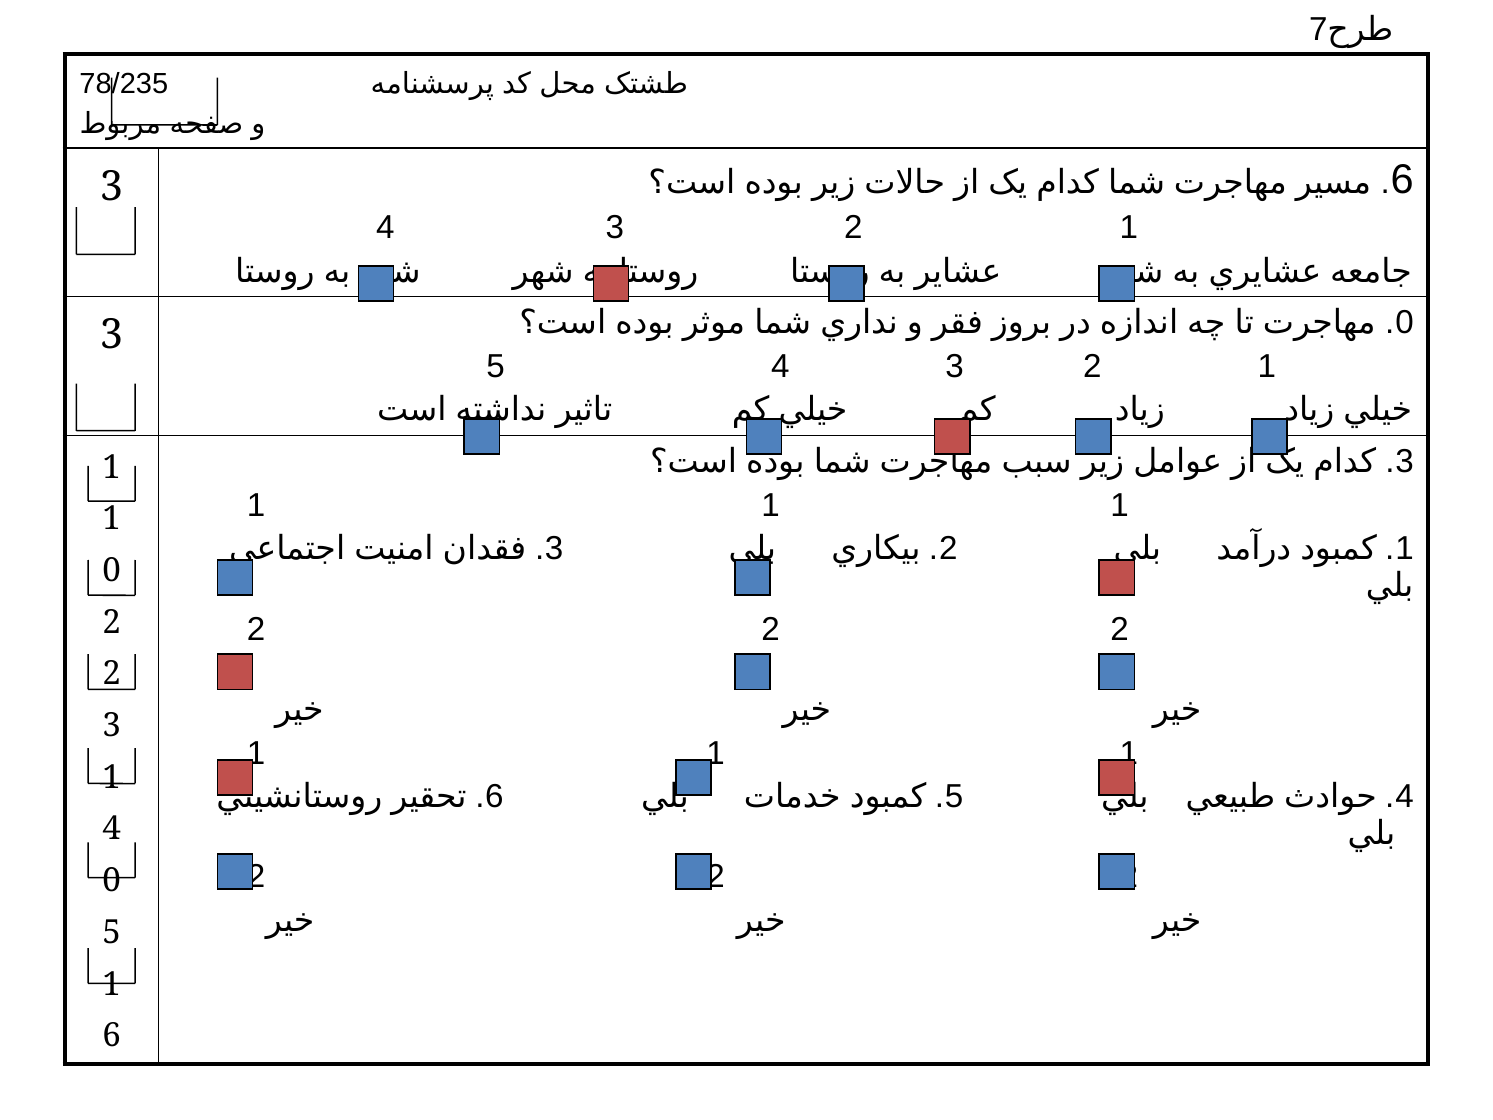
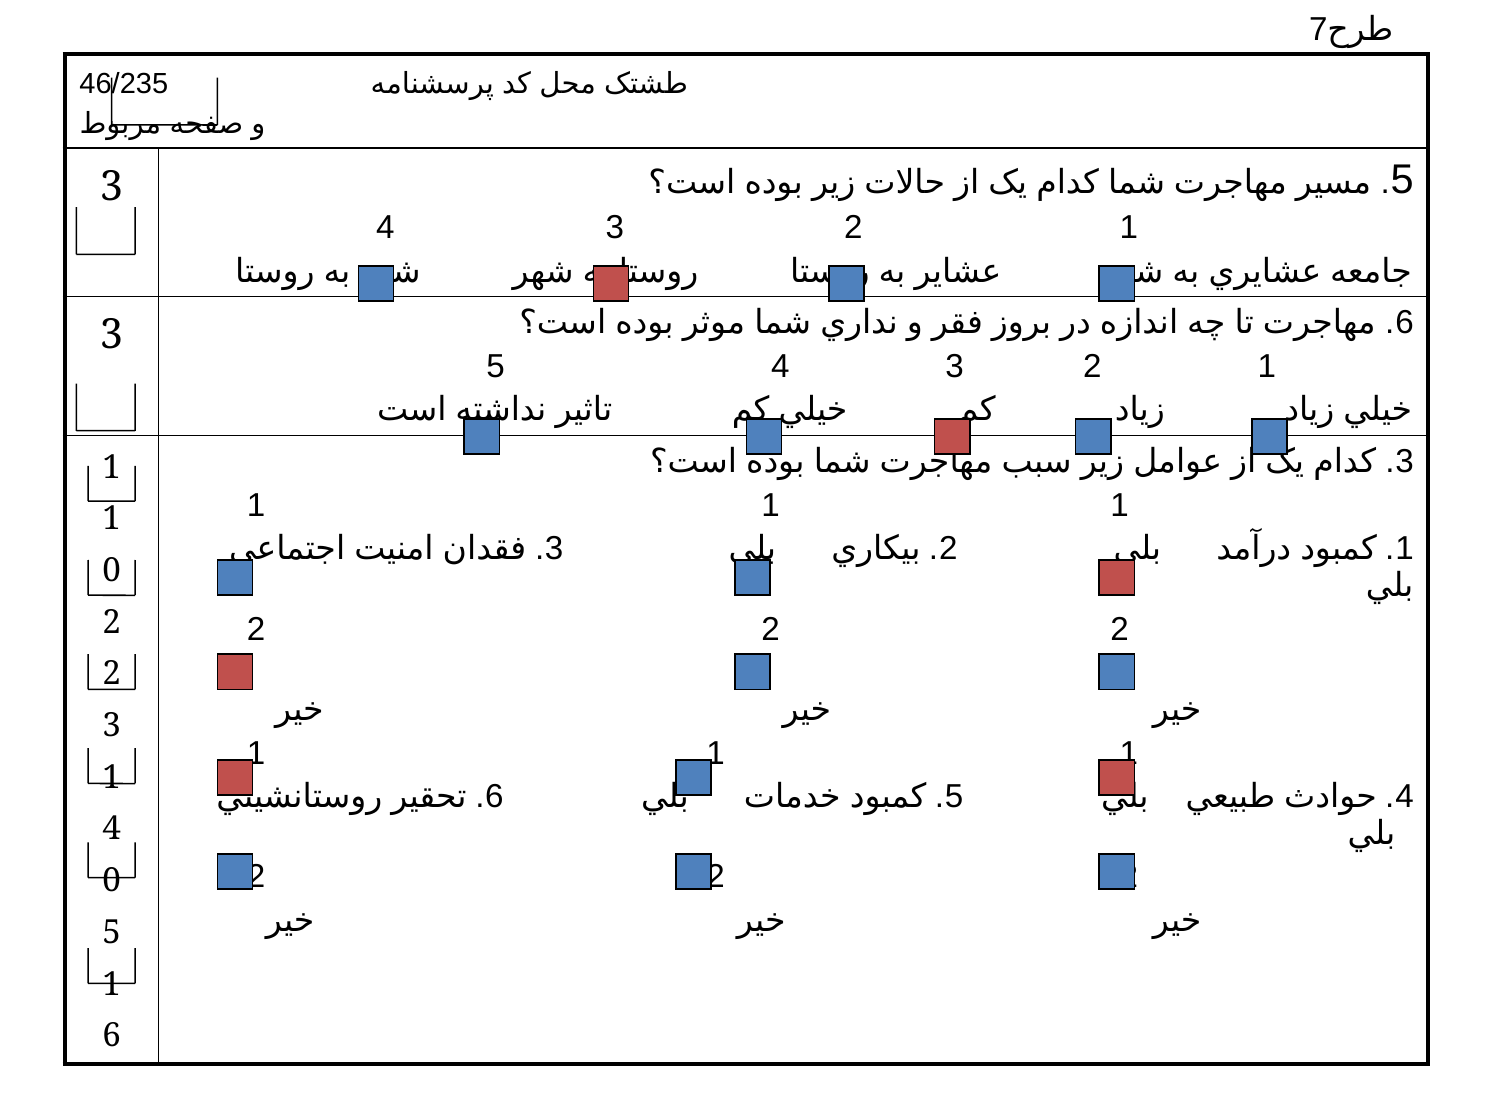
78/235: 78/235 -> 46/235 (124, 83)
3 6: 6 -> 5 (1402, 180)
3 0: 0 -> 6 (1405, 323)
